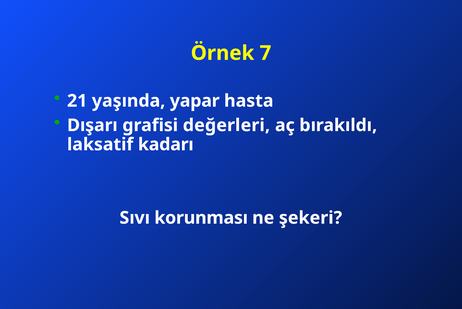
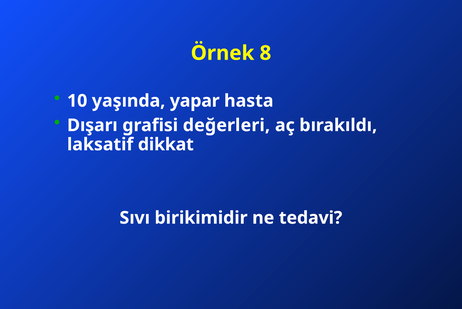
7: 7 -> 8 (265, 53)
21: 21 -> 10 (77, 101)
kadarı: kadarı -> dikkat (166, 145)
korunması: korunması -> birikimidir (201, 218)
şekeri: şekeri -> tedavi (311, 218)
